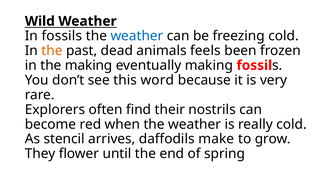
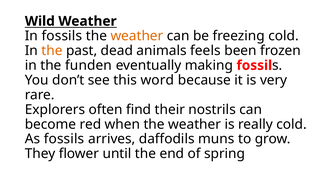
weather colour: blue -> orange (137, 36)
the making: making -> funden (89, 66)
As stencil: stencil -> fossils (64, 139)
make: make -> muns (216, 139)
